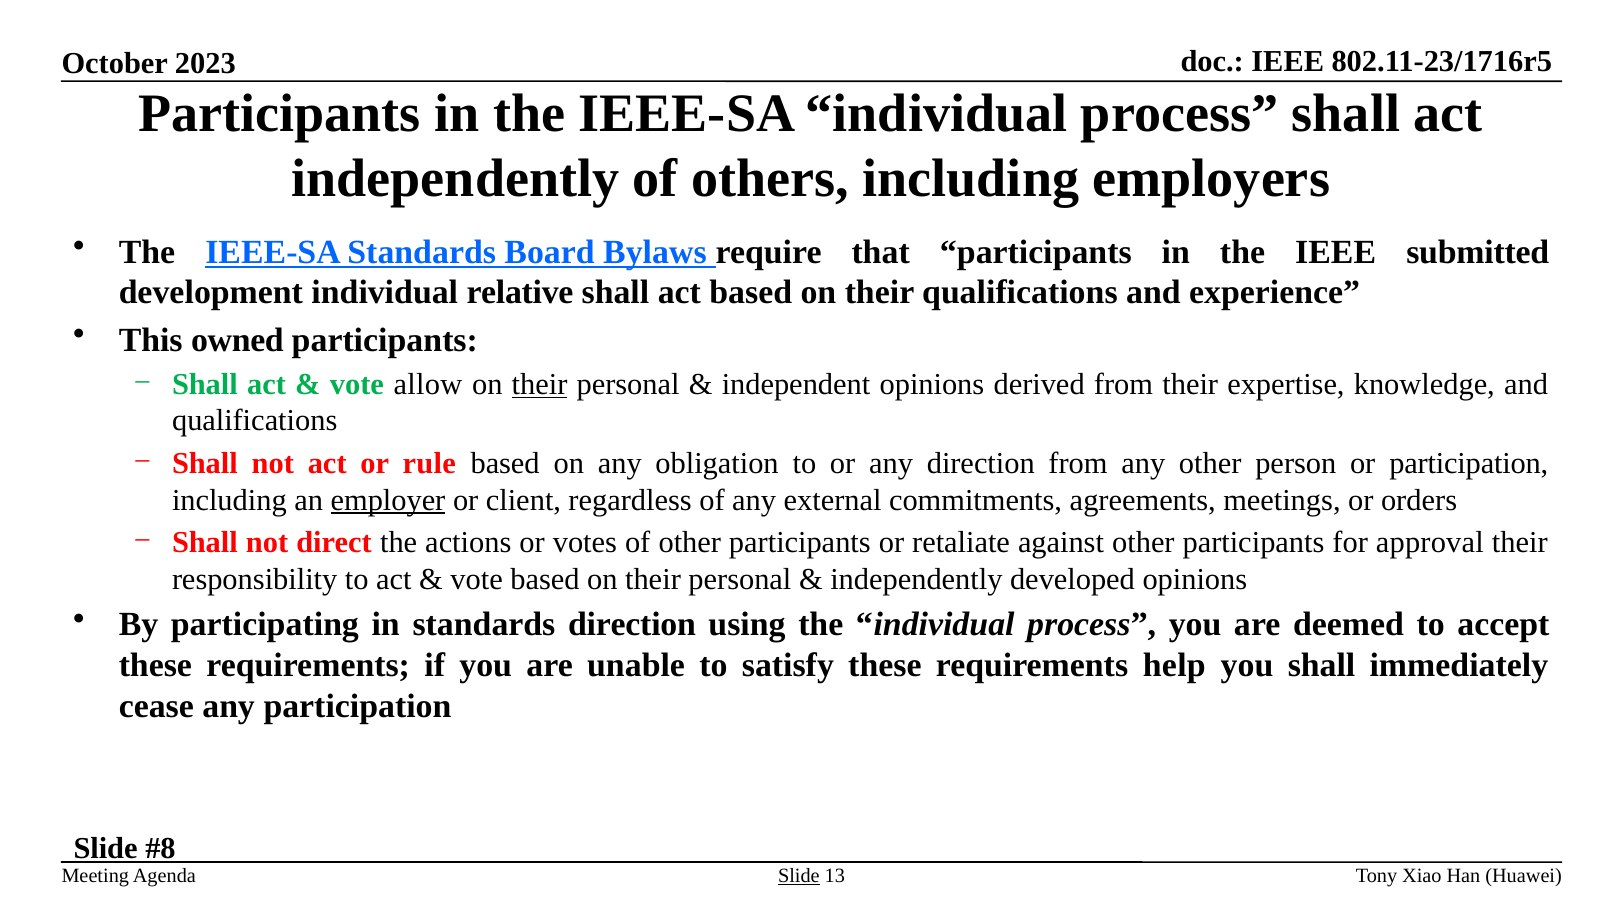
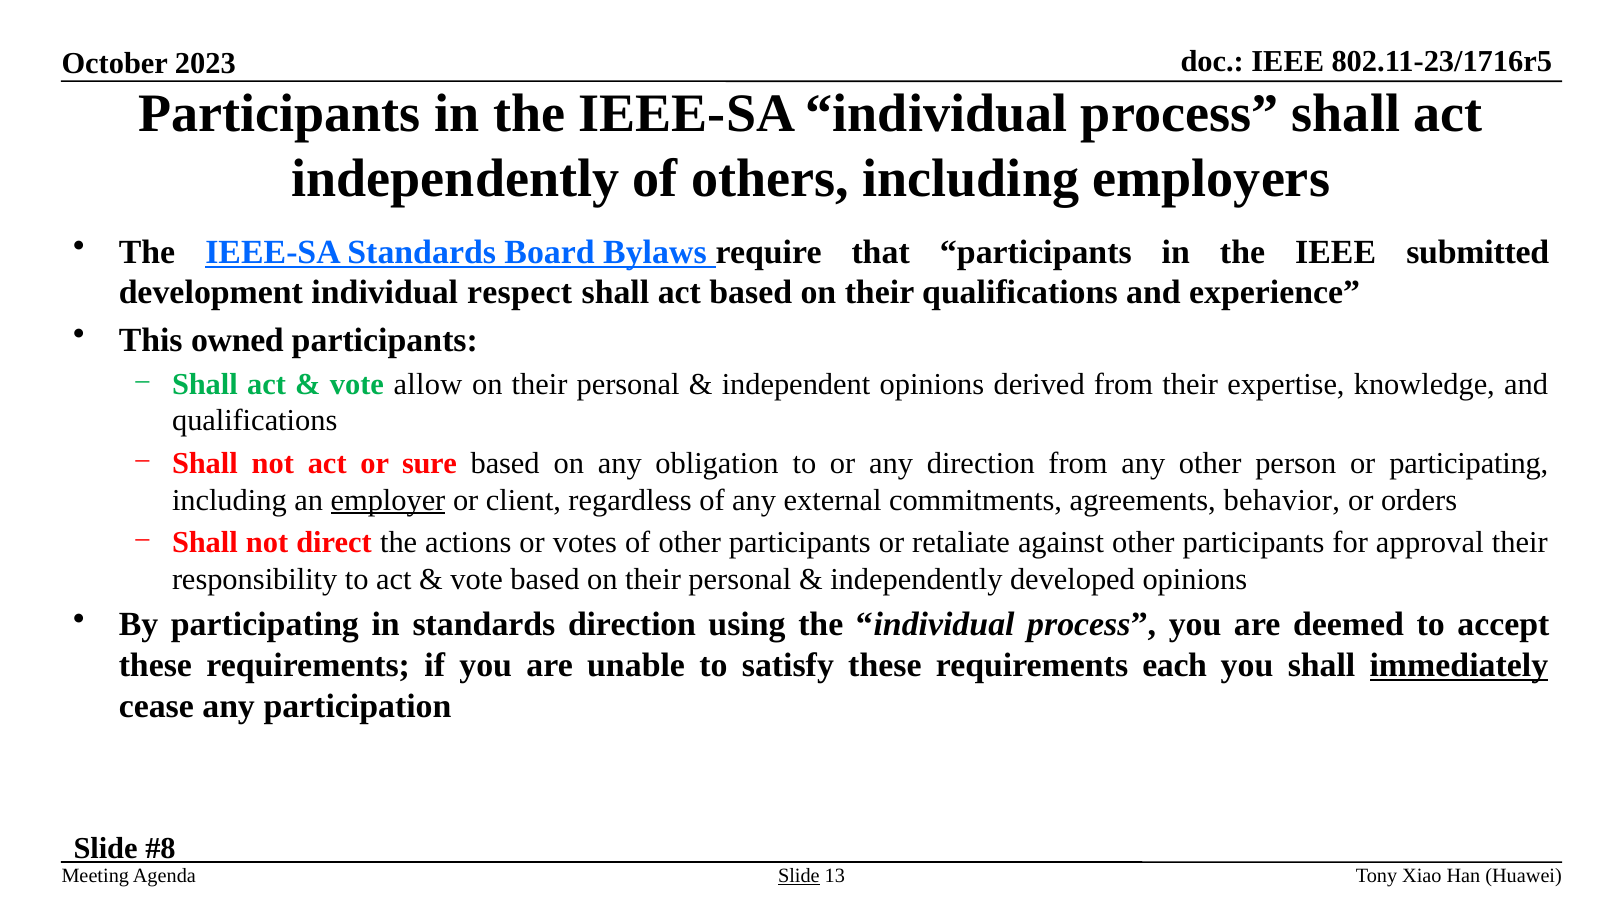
relative: relative -> respect (520, 293)
their underline: present -> none (540, 384)
rule: rule -> sure (429, 463)
or participation: participation -> participating (1469, 463)
meetings: meetings -> behavior (1282, 500)
help: help -> each (1175, 665)
immediately underline: none -> present (1459, 665)
